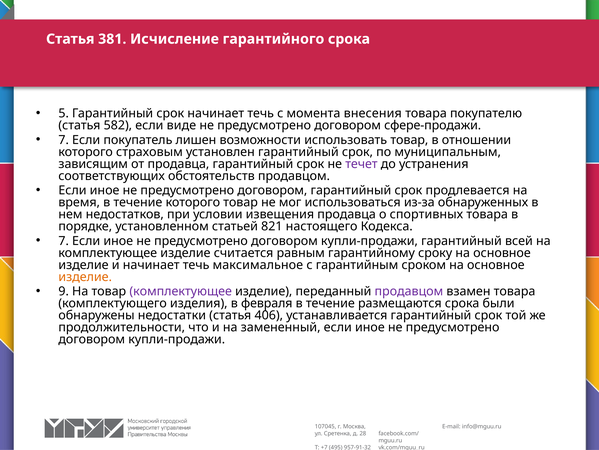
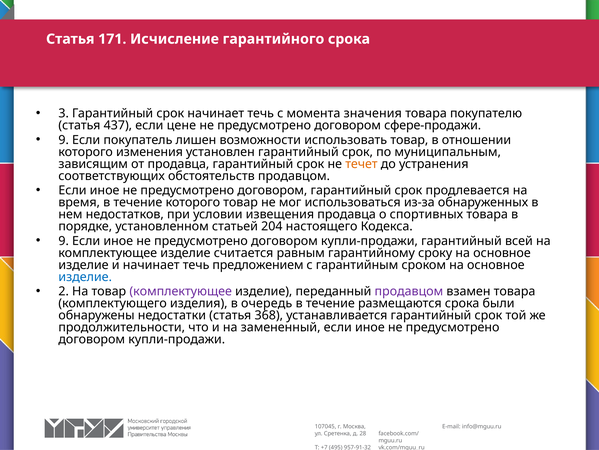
381: 381 -> 171 (112, 39)
5: 5 -> 3 (64, 113)
внесения: внесения -> значения (373, 113)
582: 582 -> 437 (118, 125)
виде: виде -> цене (181, 125)
7: 7 -> 9 (64, 140)
страховым: страховым -> изменения (149, 152)
течет colour: purple -> orange (361, 164)
821: 821 -> 204 (272, 226)
7: 7 -> 9 (64, 241)
максимальное: максимальное -> предложением (258, 265)
изделие colour: orange -> blue (85, 277)
9: 9 -> 2 (64, 291)
февраля: февраля -> очередь (267, 303)
406: 406 -> 368 (269, 315)
